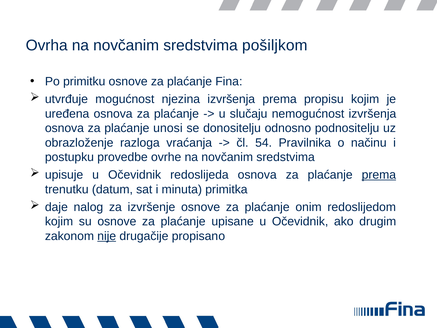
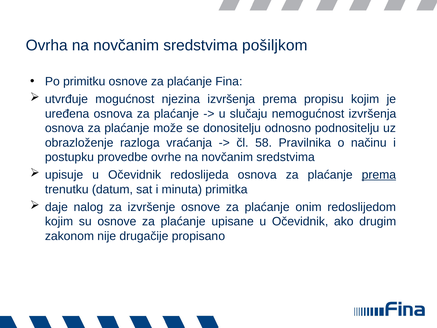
unosi: unosi -> može (168, 128)
54: 54 -> 58 (264, 143)
nije underline: present -> none (107, 236)
